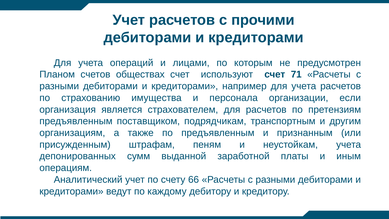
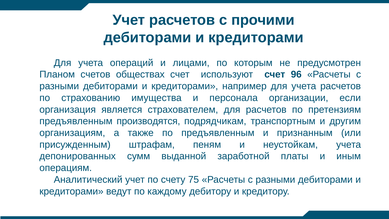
71: 71 -> 96 (296, 74)
поставщиком: поставщиком -> производятся (148, 121)
66: 66 -> 75 (194, 179)
